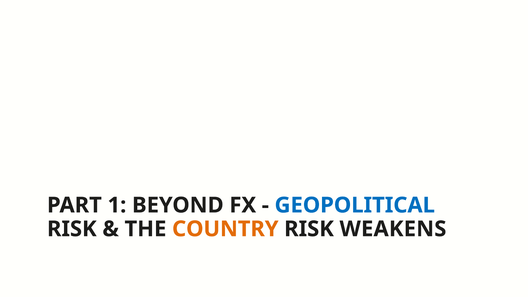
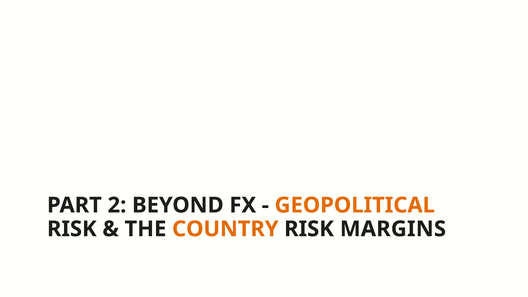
1: 1 -> 2 (117, 205)
GEOPOLITICAL colour: blue -> orange (355, 205)
WEAKENS: WEAKENS -> MARGINS (393, 229)
